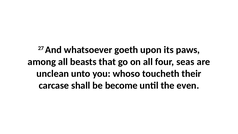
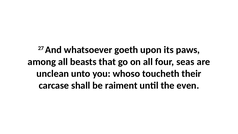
become: become -> raiment (121, 85)
